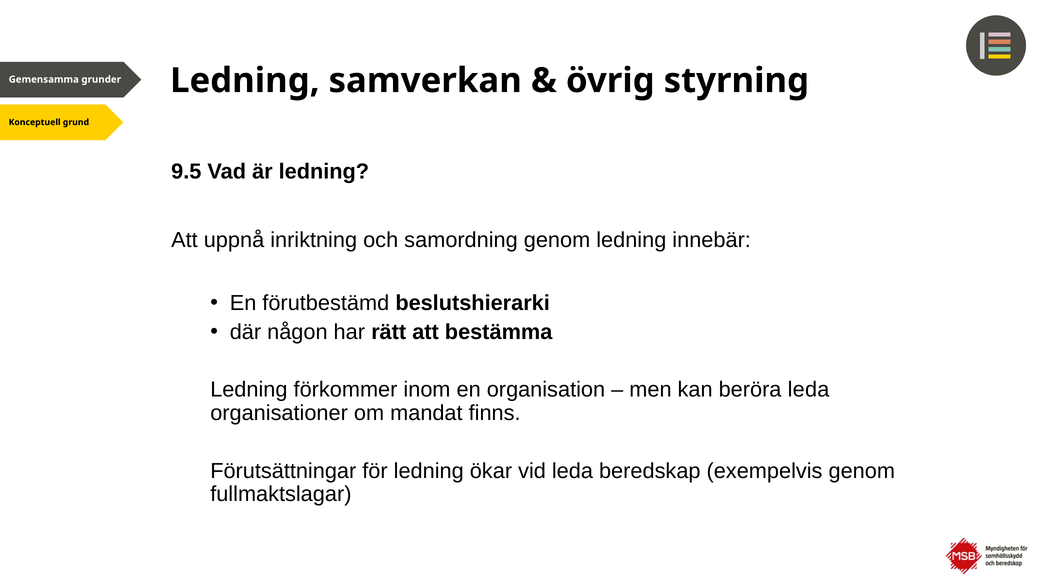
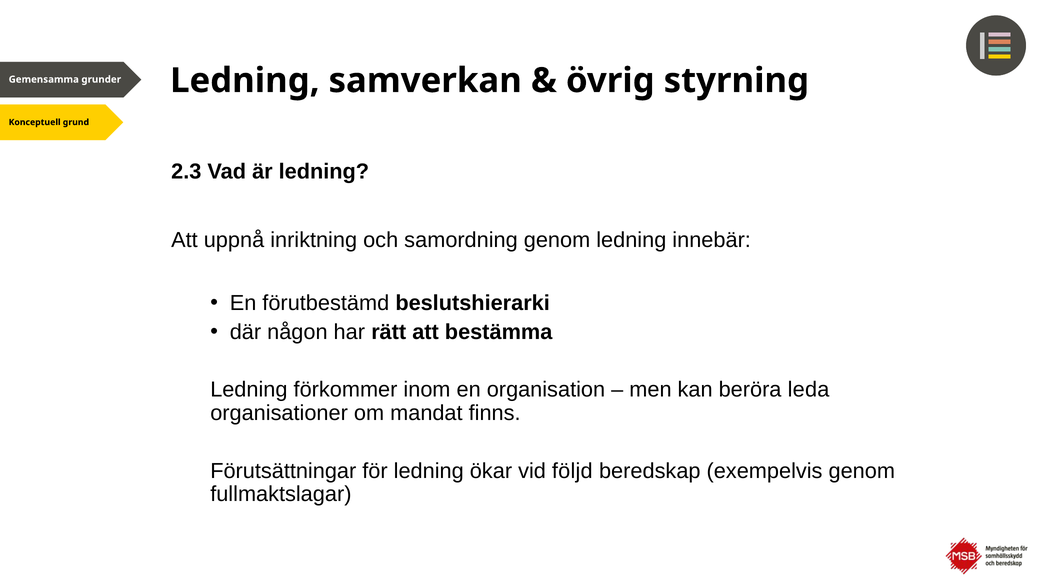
9.5: 9.5 -> 2.3 (186, 171)
vid leda: leda -> följd (572, 471)
